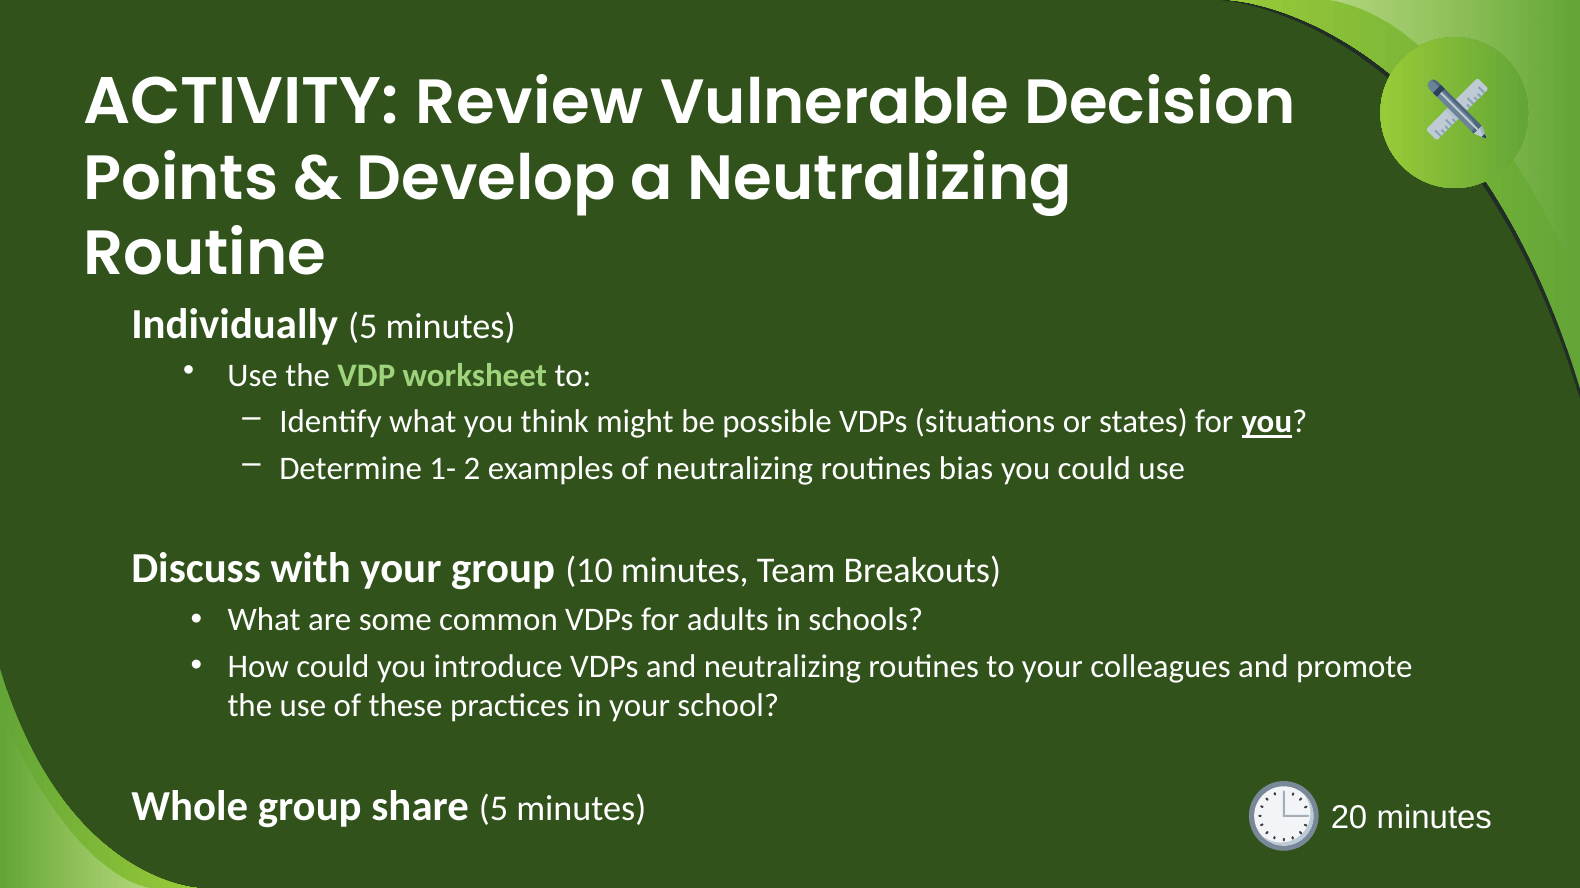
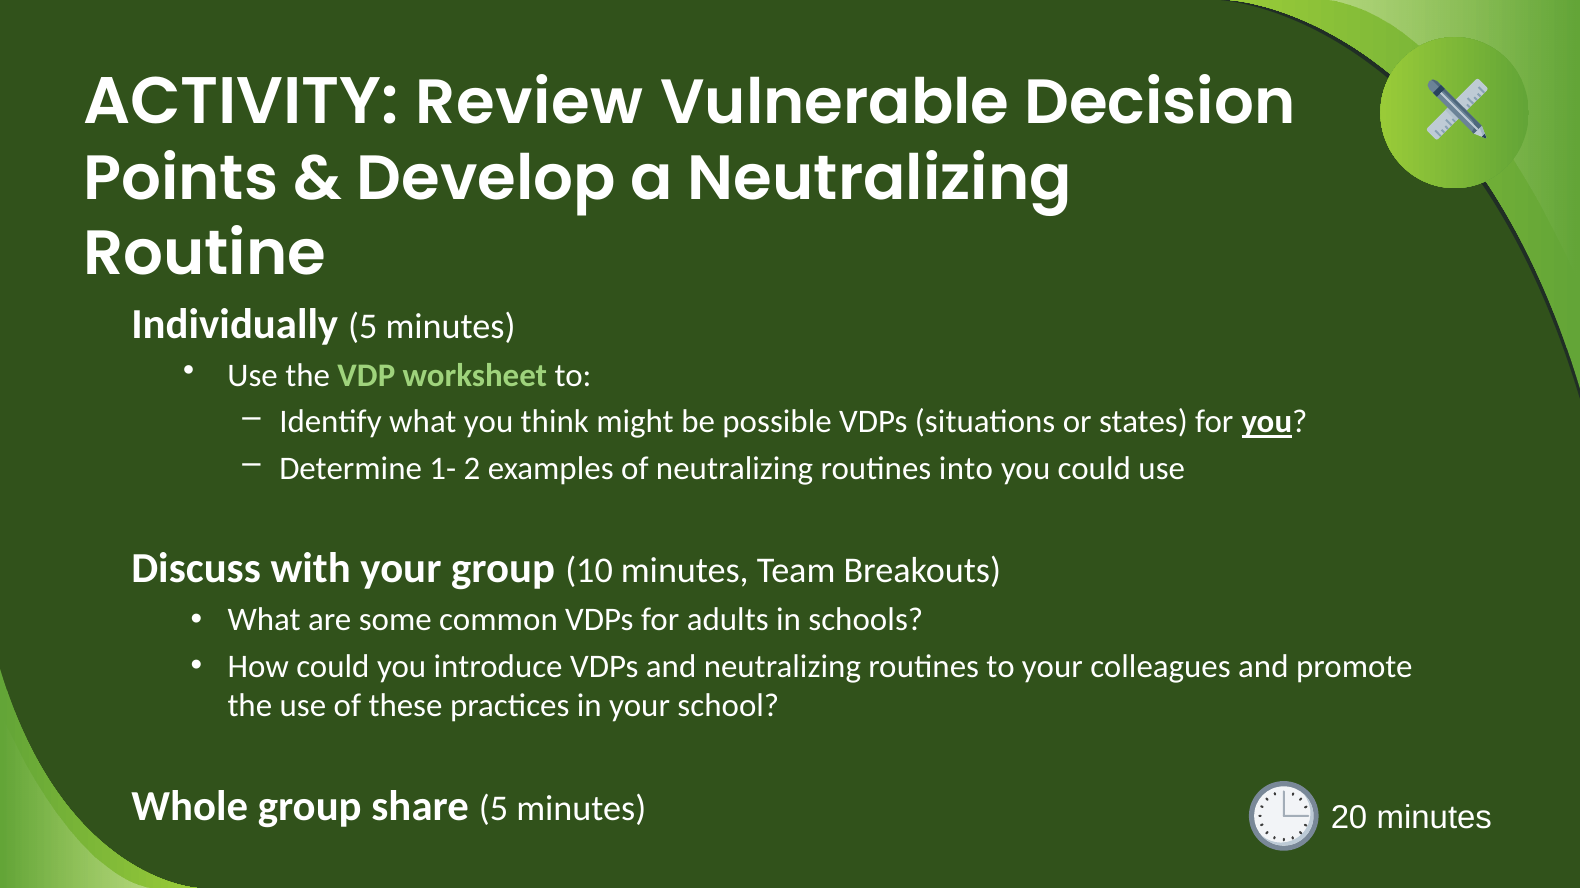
bias: bias -> into (966, 469)
